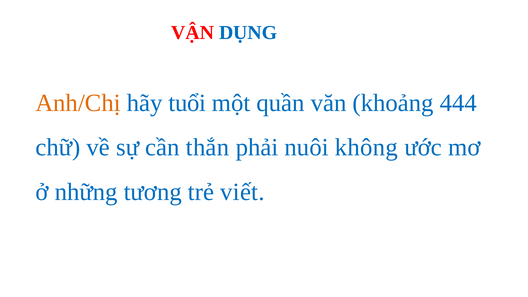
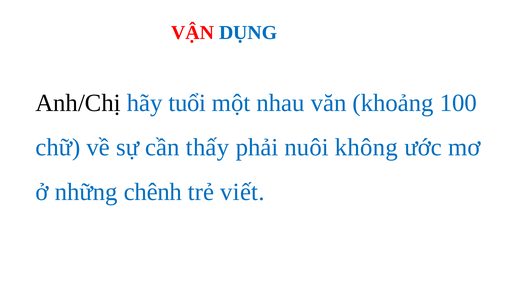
Anh/Chị colour: orange -> black (78, 103)
quần: quần -> nhau (281, 103)
444: 444 -> 100 (458, 103)
thắn: thắn -> thấy (208, 147)
tương: tương -> chênh (153, 192)
